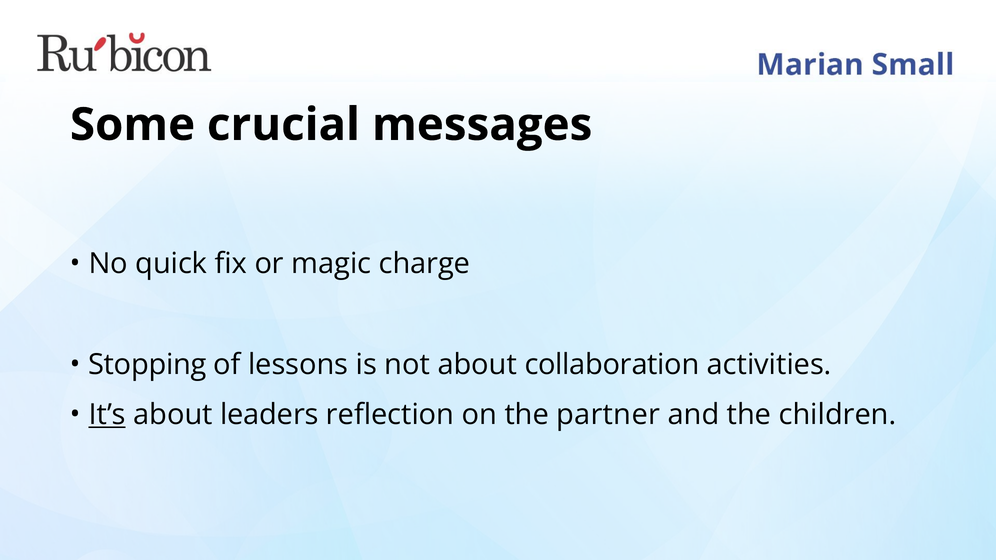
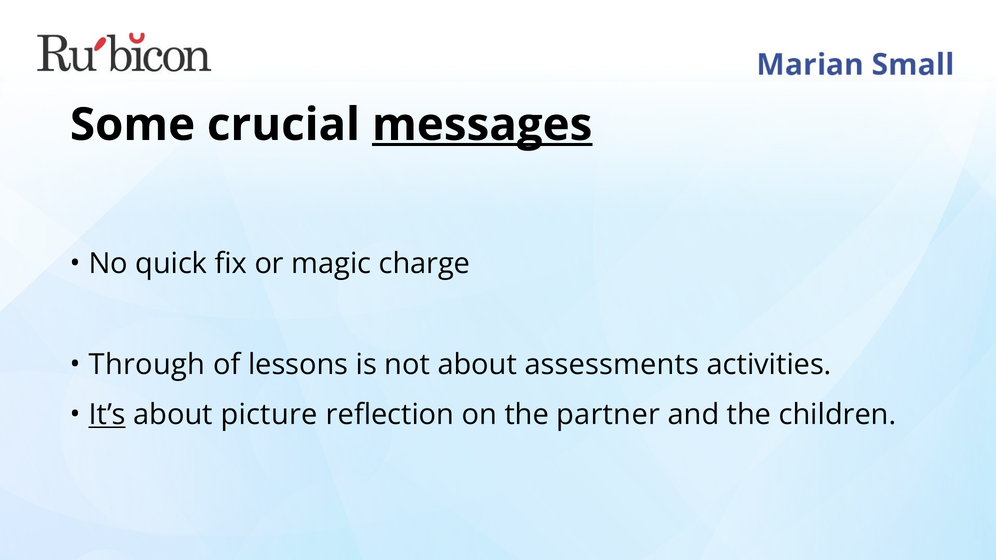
messages underline: none -> present (482, 125)
Stopping: Stopping -> Through (147, 365)
collaboration: collaboration -> assessments (612, 365)
leaders: leaders -> picture (269, 415)
